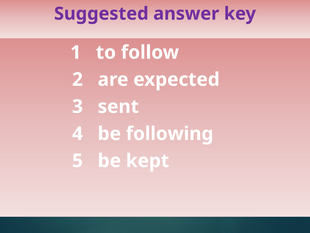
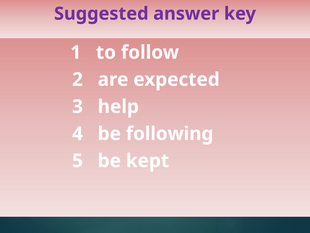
sent: sent -> help (118, 106)
